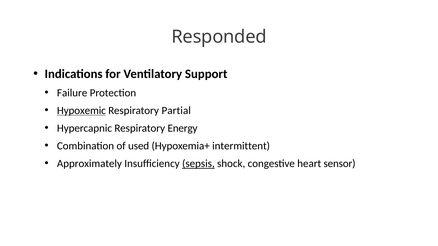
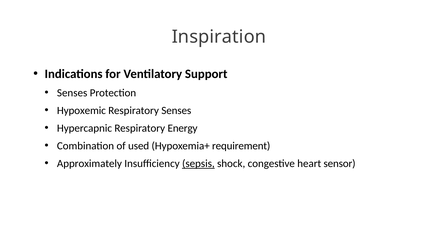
Responded: Responded -> Inspiration (219, 37)
Failure: Failure -> Senses (72, 93)
Hypoxemic underline: present -> none (81, 111)
Respiratory Partial: Partial -> Senses (176, 111)
intermittent: intermittent -> requirement (241, 146)
